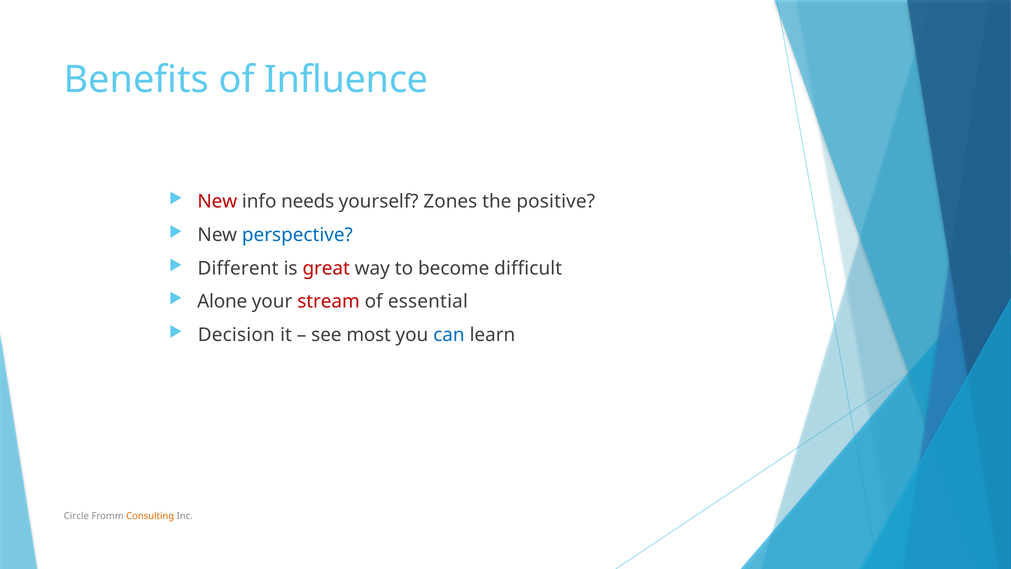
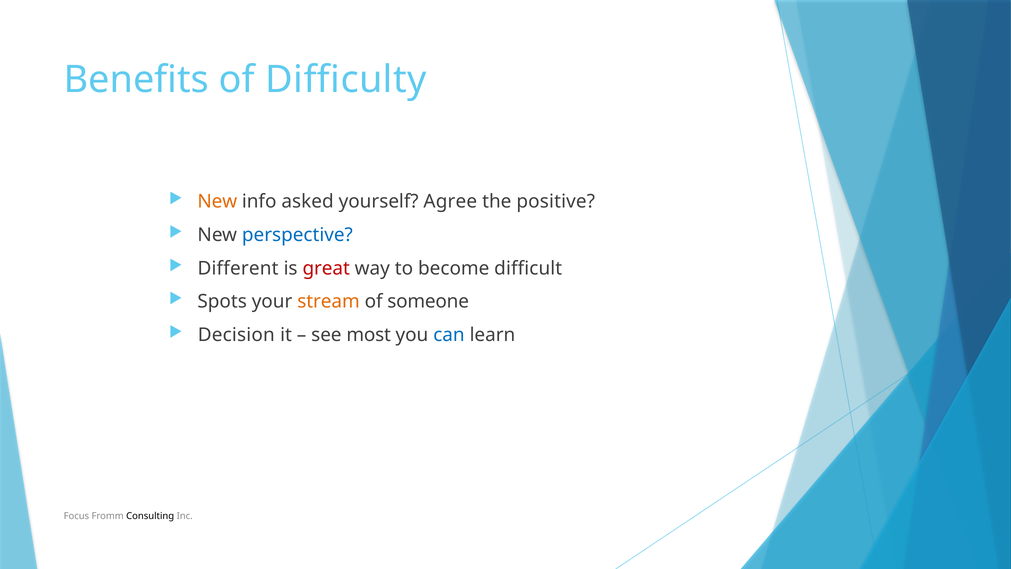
Influence: Influence -> Difficulty (346, 80)
New colour: red -> orange (217, 202)
needs: needs -> asked (308, 202)
Zones: Zones -> Agree (450, 202)
Alone: Alone -> Spots (222, 301)
stream colour: red -> orange (329, 301)
essential: essential -> someone (428, 301)
Circle: Circle -> Focus (76, 516)
Consulting colour: orange -> black (150, 516)
